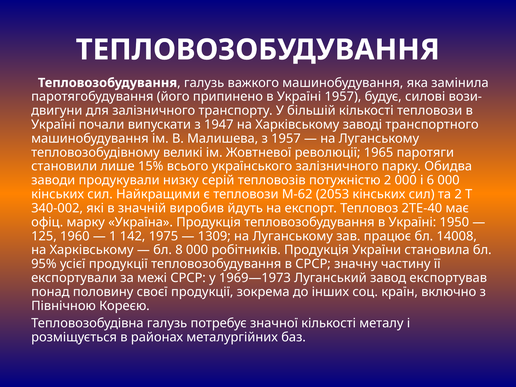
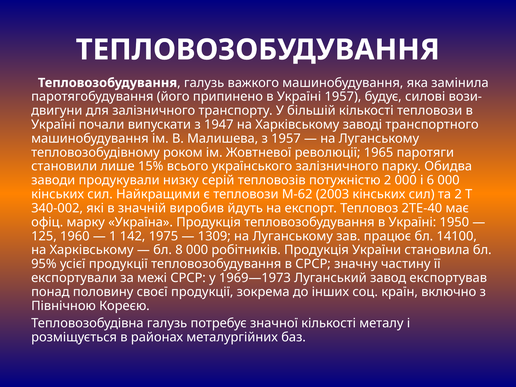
великі: великі -> роком (183, 152)
2053: 2053 -> 2003 (332, 194)
14008: 14008 -> 14100 (457, 236)
